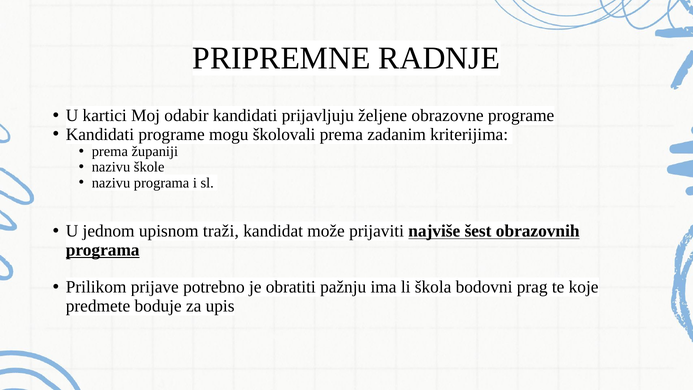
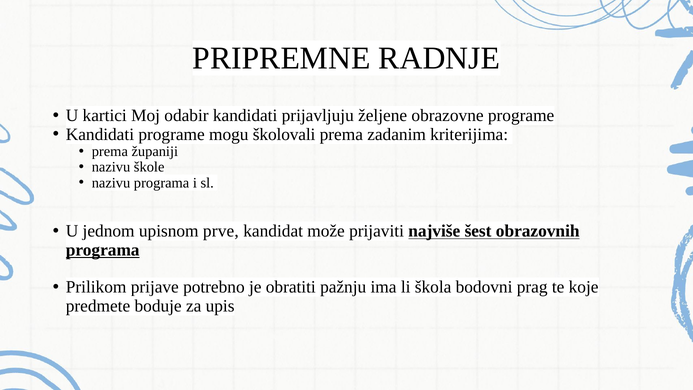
traži: traži -> prve (221, 231)
